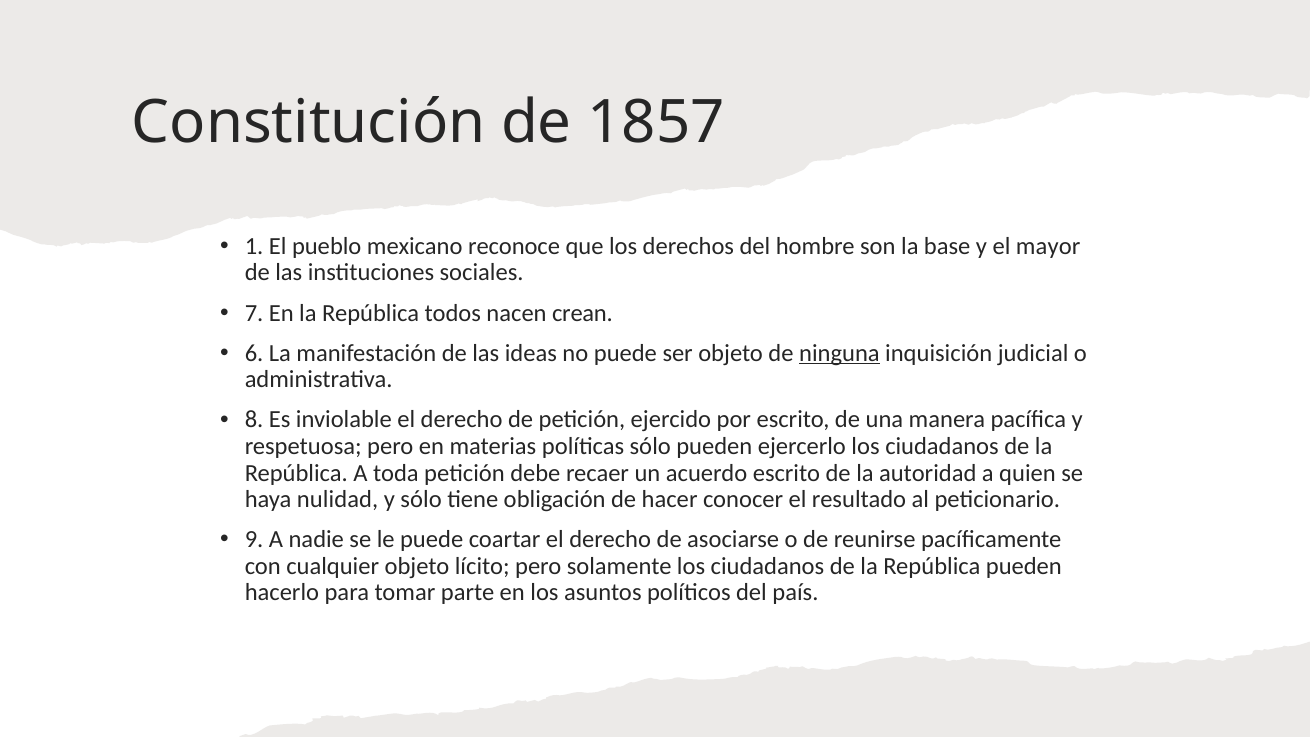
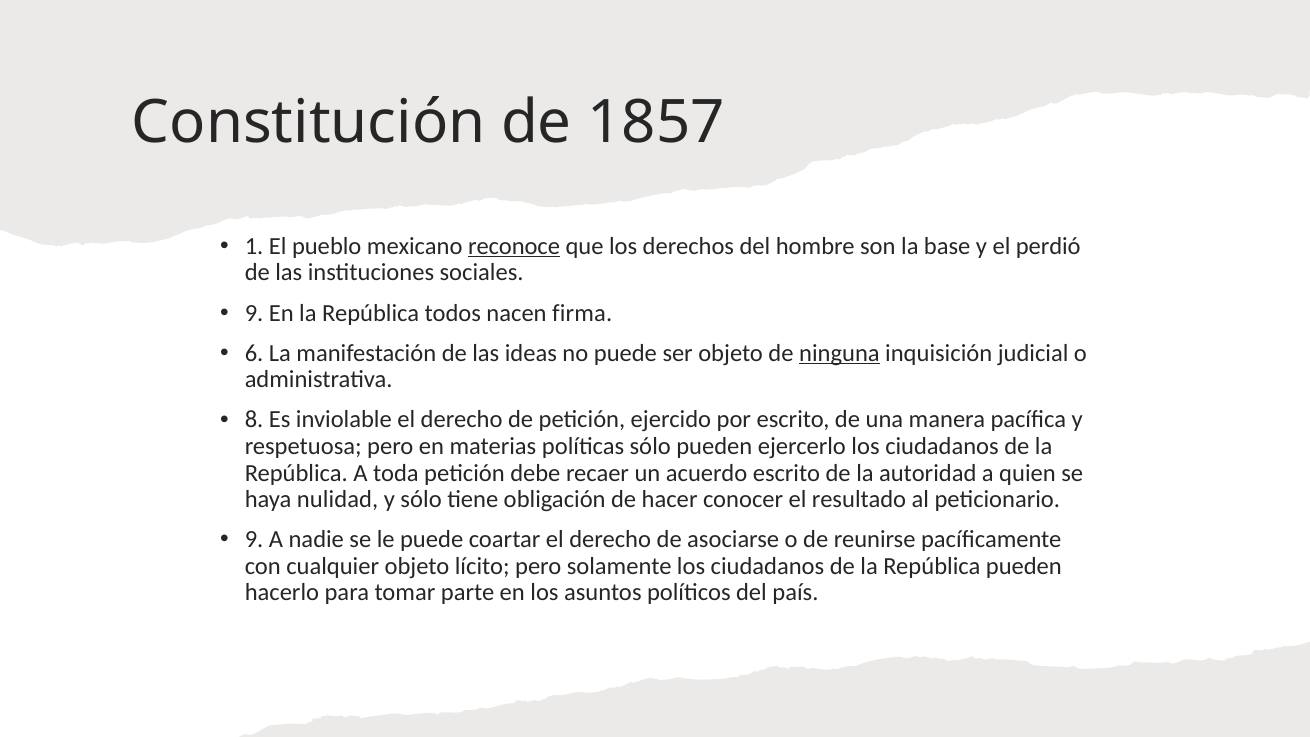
reconoce underline: none -> present (514, 246)
mayor: mayor -> perdió (1048, 246)
7: 7 -> 9 (254, 313)
crean: crean -> firma (582, 313)
